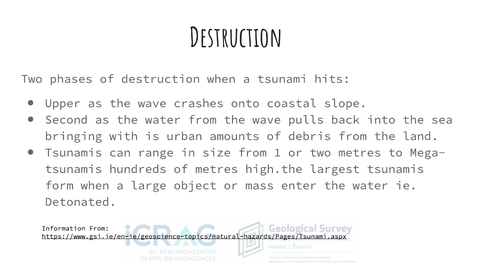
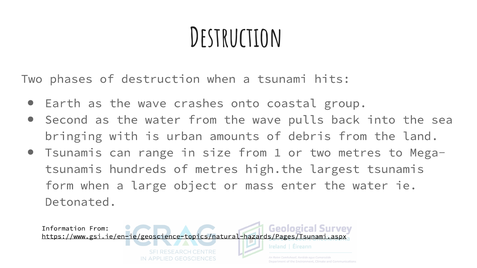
Upper: Upper -> Earth (63, 103)
slope: slope -> group (345, 103)
